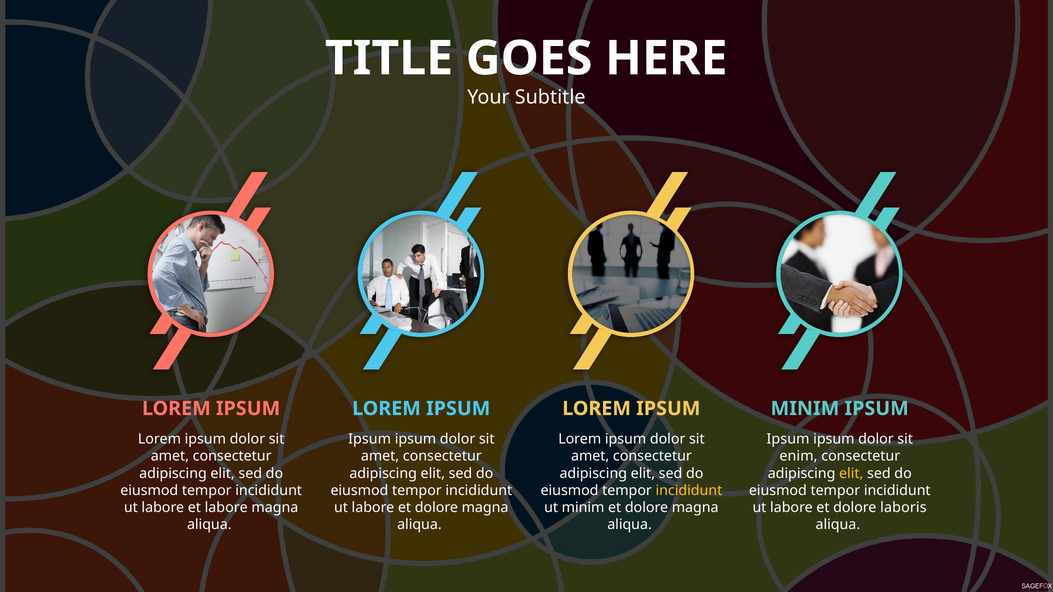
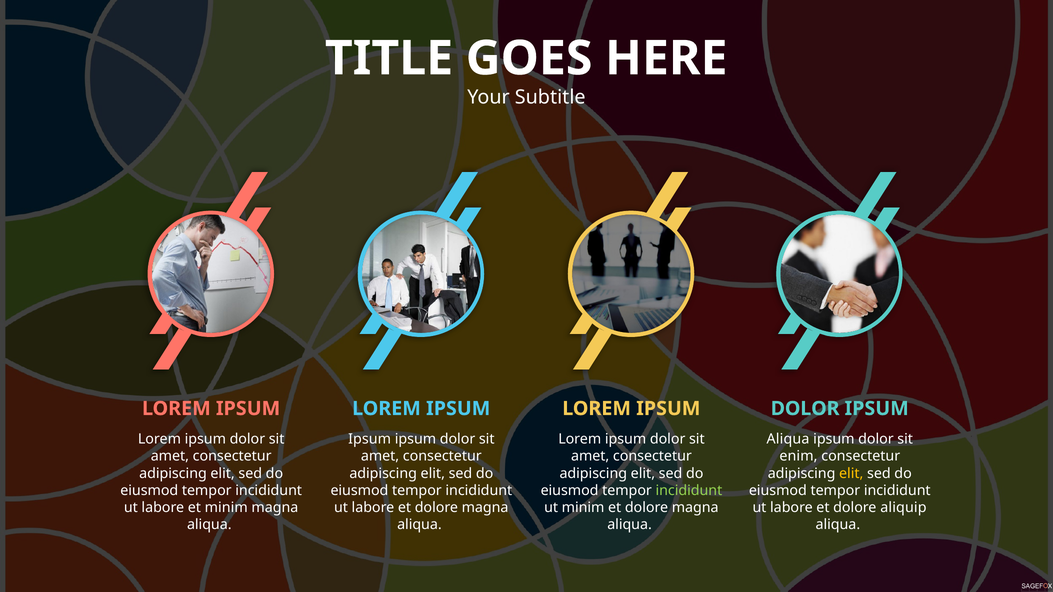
MINIM: MINIM -> DOLOR (805, 409)
Ipsum: Ipsum -> Aliqua (788, 439)
incididunt colour: yellow -> light green (689, 491)
et labore: labore -> minim (226, 508)
laboris: laboris -> aliquip (903, 508)
